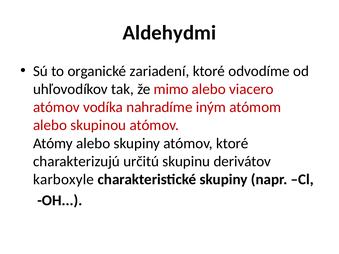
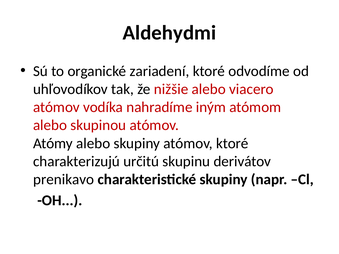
mimo: mimo -> nižšie (171, 89)
karboxyle: karboxyle -> prenikavo (64, 180)
